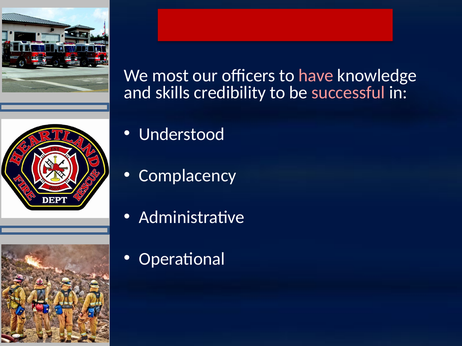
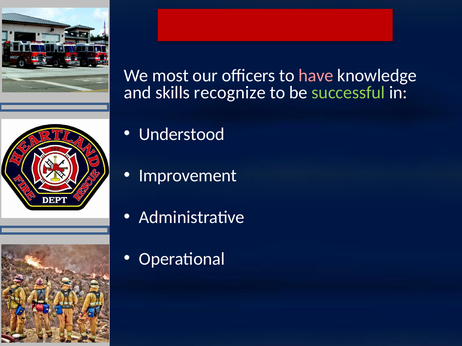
credibility: credibility -> recognize (230, 93)
successful colour: pink -> light green (348, 93)
Complacency: Complacency -> Improvement (188, 176)
